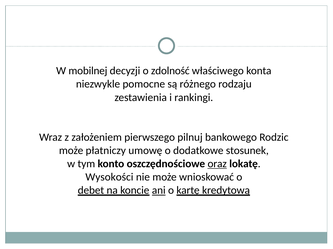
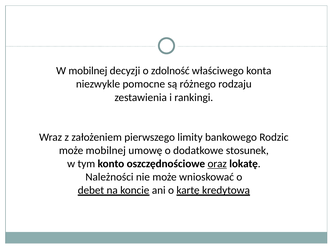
pilnuj: pilnuj -> limity (190, 138)
może płatniczy: płatniczy -> mobilnej (106, 151)
Wysokości: Wysokości -> Należności (109, 178)
ani underline: present -> none (159, 191)
